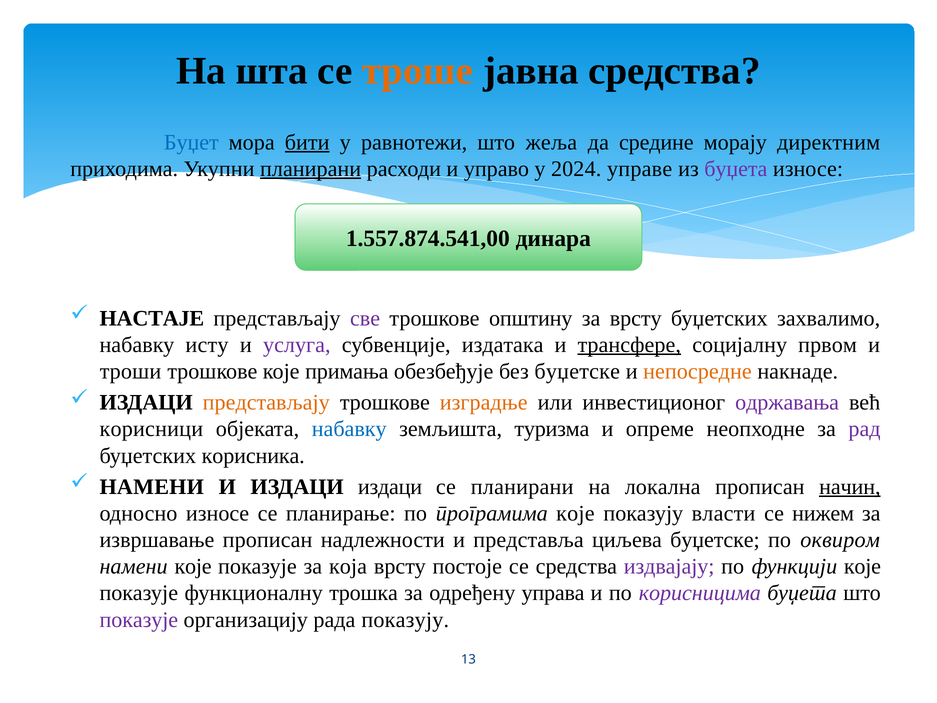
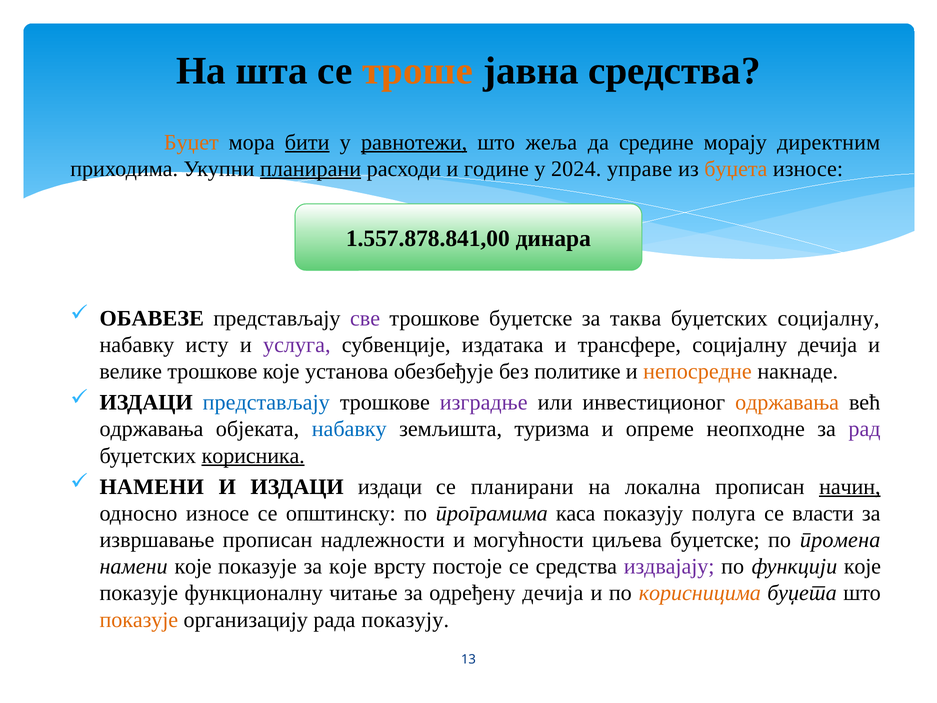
Буџет colour: blue -> orange (191, 142)
равнотежи underline: none -> present (414, 142)
управо: управо -> године (496, 169)
буџета colour: purple -> orange (736, 169)
1.557.874.541,00: 1.557.874.541,00 -> 1.557.878.841,00 (428, 239)
НАСТАЈЕ: НАСТАЈЕ -> ОБАВЕЗЕ (152, 318)
трошкове општину: општину -> буџетске (531, 318)
за врсту: врсту -> таква (636, 318)
буџетских захвалимо: захвалимо -> социјалну (829, 318)
трансфере underline: present -> none (629, 345)
социјалну првом: првом -> дечија (828, 345)
троши: троши -> велике (131, 371)
примања: примања -> установа (347, 371)
без буџетске: буџетске -> политике (577, 371)
представљају colour: orange -> blue (266, 402)
изградње colour: orange -> purple (484, 402)
одржавања colour: purple -> orange (787, 402)
корисници: корисници -> одржавања (151, 429)
корисника underline: none -> present (253, 456)
планирање: планирање -> општинску (341, 513)
програмима које: које -> каса (576, 513)
власти: власти -> полуга (724, 513)
нижем: нижем -> власти (823, 513)
представља: представља -> могућности (529, 540)
оквиром: оквиром -> промена (840, 540)
за која: која -> које (348, 566)
трошка: трошка -> читање (363, 593)
одређену управа: управа -> дечија (553, 593)
корисницима colour: purple -> orange (700, 593)
показује colour: purple -> orange (139, 620)
